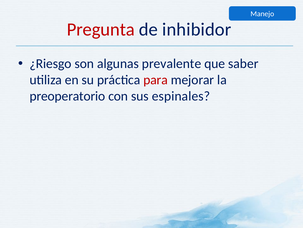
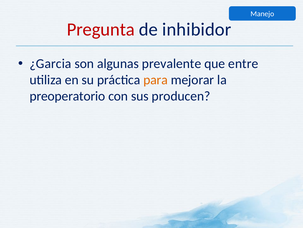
¿Riesgo: ¿Riesgo -> ¿Garcia (50, 64)
saber: saber -> entre (243, 64)
para colour: red -> orange (156, 80)
espinales: espinales -> producen (181, 96)
